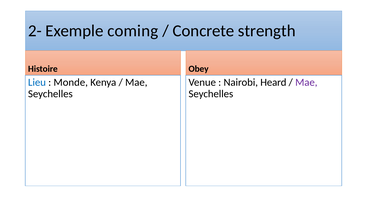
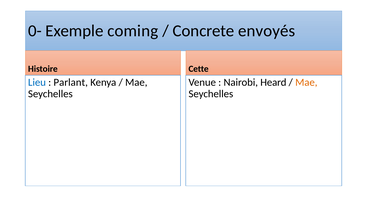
2-: 2- -> 0- (35, 31)
strength: strength -> envoyés (267, 31)
Obey: Obey -> Cette (199, 69)
Monde: Monde -> Parlant (71, 83)
Mae colour: purple -> orange (306, 83)
